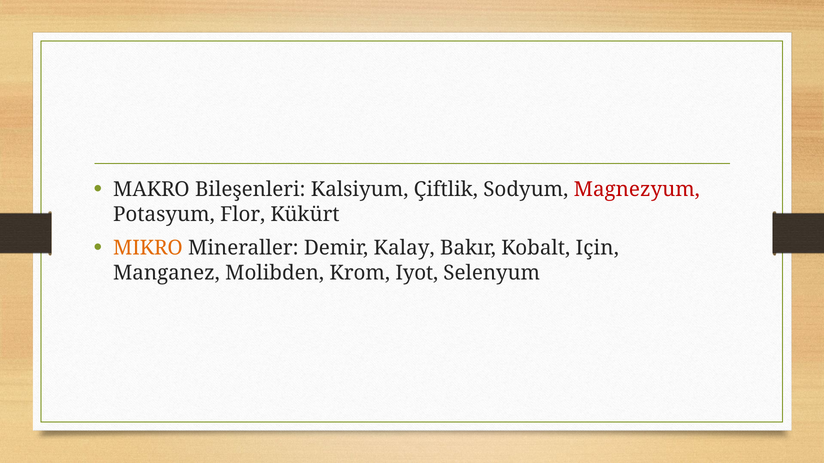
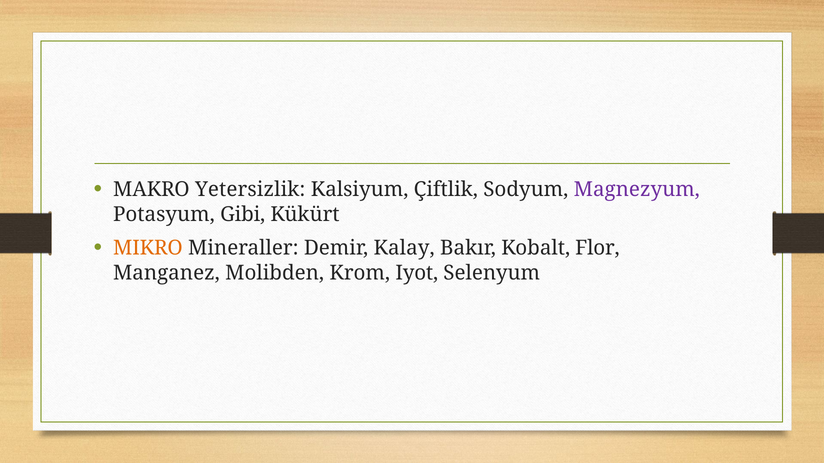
Bileşenleri: Bileşenleri -> Yetersizlik (250, 190)
Magnezyum colour: red -> purple (637, 190)
Flor: Flor -> Gibi (243, 214)
Için: Için -> Flor (597, 248)
